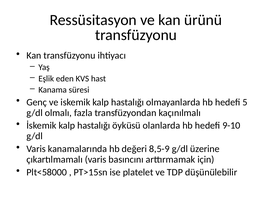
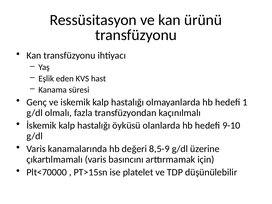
5: 5 -> 1 (245, 102)
Plt<58000: Plt<58000 -> Plt<70000 (47, 172)
